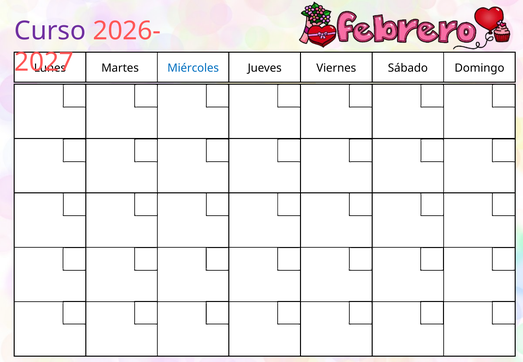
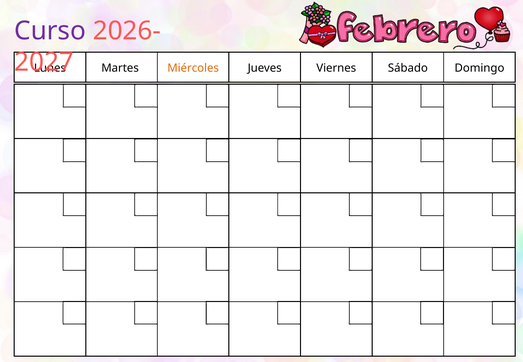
Miércoles colour: blue -> orange (193, 68)
